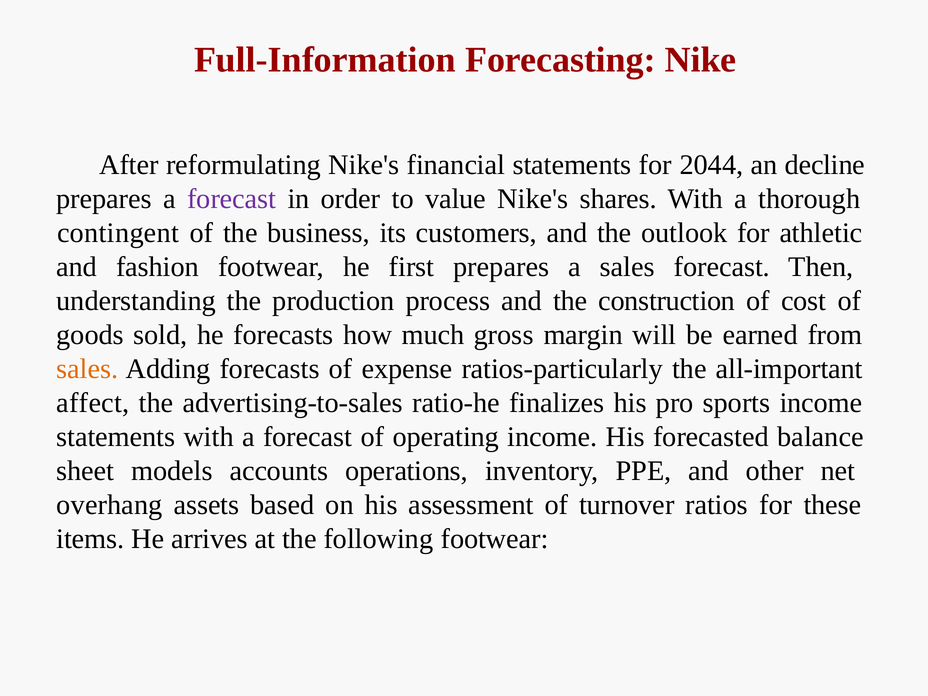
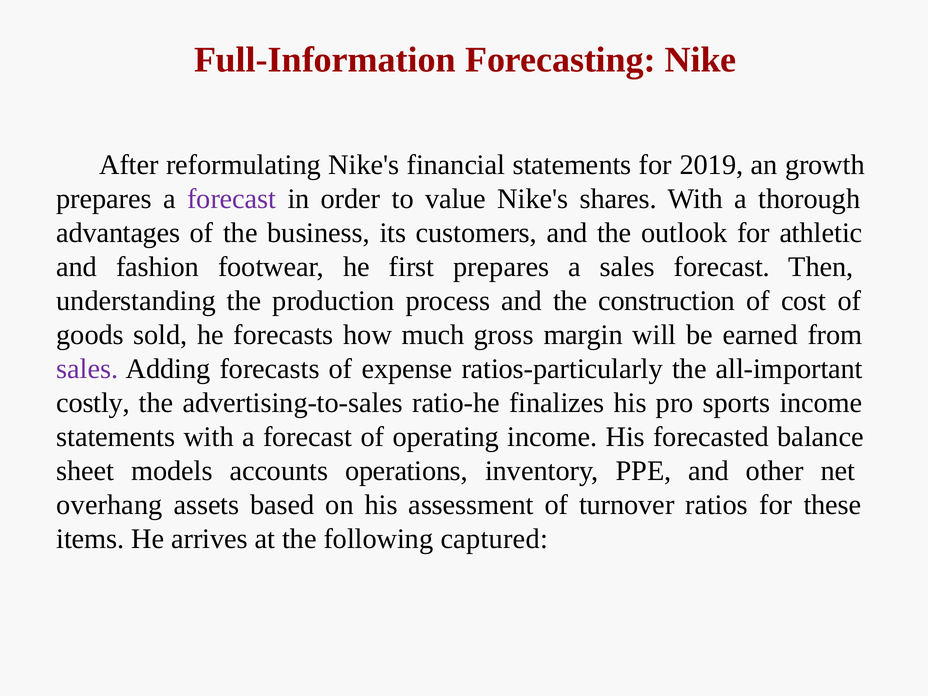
2044: 2044 -> 2019 (711, 165)
decline: decline -> growth (825, 165)
contingent: contingent -> advantages (118, 233)
sales colour: orange -> purple (87, 369)
affect: affect -> costly (93, 403)
following footwear: footwear -> captured (494, 539)
